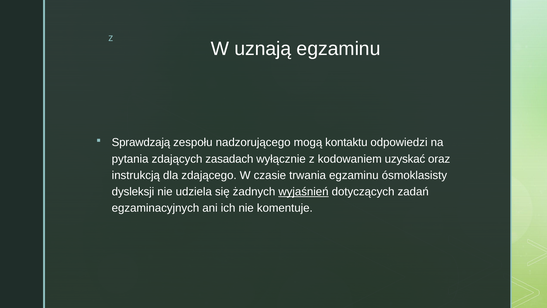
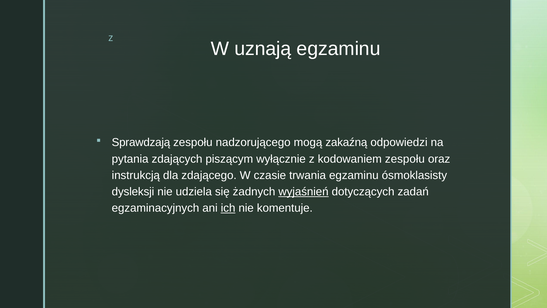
kontaktu: kontaktu -> zakaźną (346, 142)
zasadach: zasadach -> piszącym (229, 159)
kodowaniem uzyskać: uzyskać -> zespołu (405, 159)
ich underline: none -> present (228, 208)
